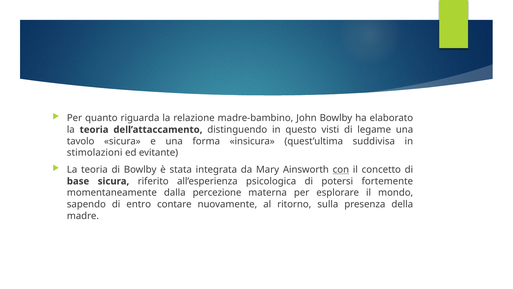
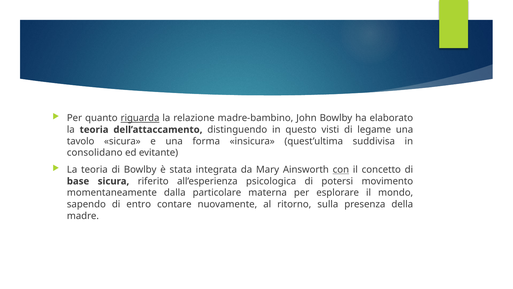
riguarda underline: none -> present (140, 118)
stimolazioni: stimolazioni -> consolidano (95, 153)
fortemente: fortemente -> movimento (387, 181)
percezione: percezione -> particolare (217, 193)
